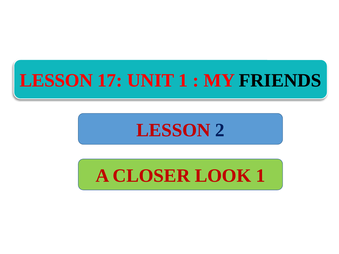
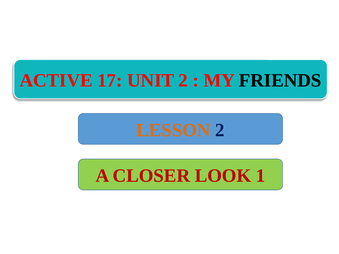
LESSON: LESSON -> ACTIVE (56, 81)
UNIT 1: 1 -> 2 (183, 81)
LESSON colour: red -> orange (173, 130)
